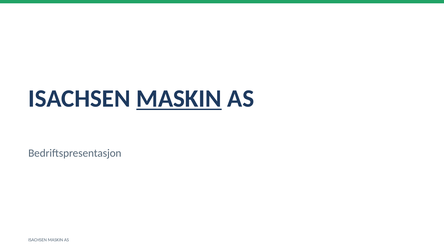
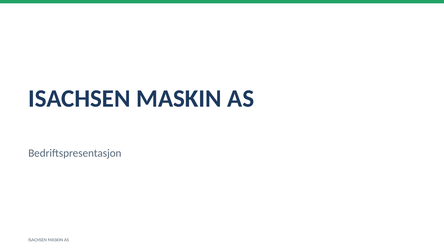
MASKIN underline: present -> none (179, 98)
